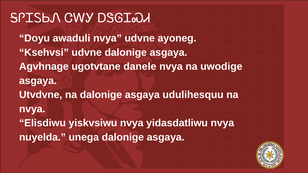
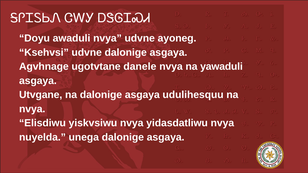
uwodige: uwodige -> yawaduli (221, 67)
Utvdvne: Utvdvne -> Utvgane (41, 95)
